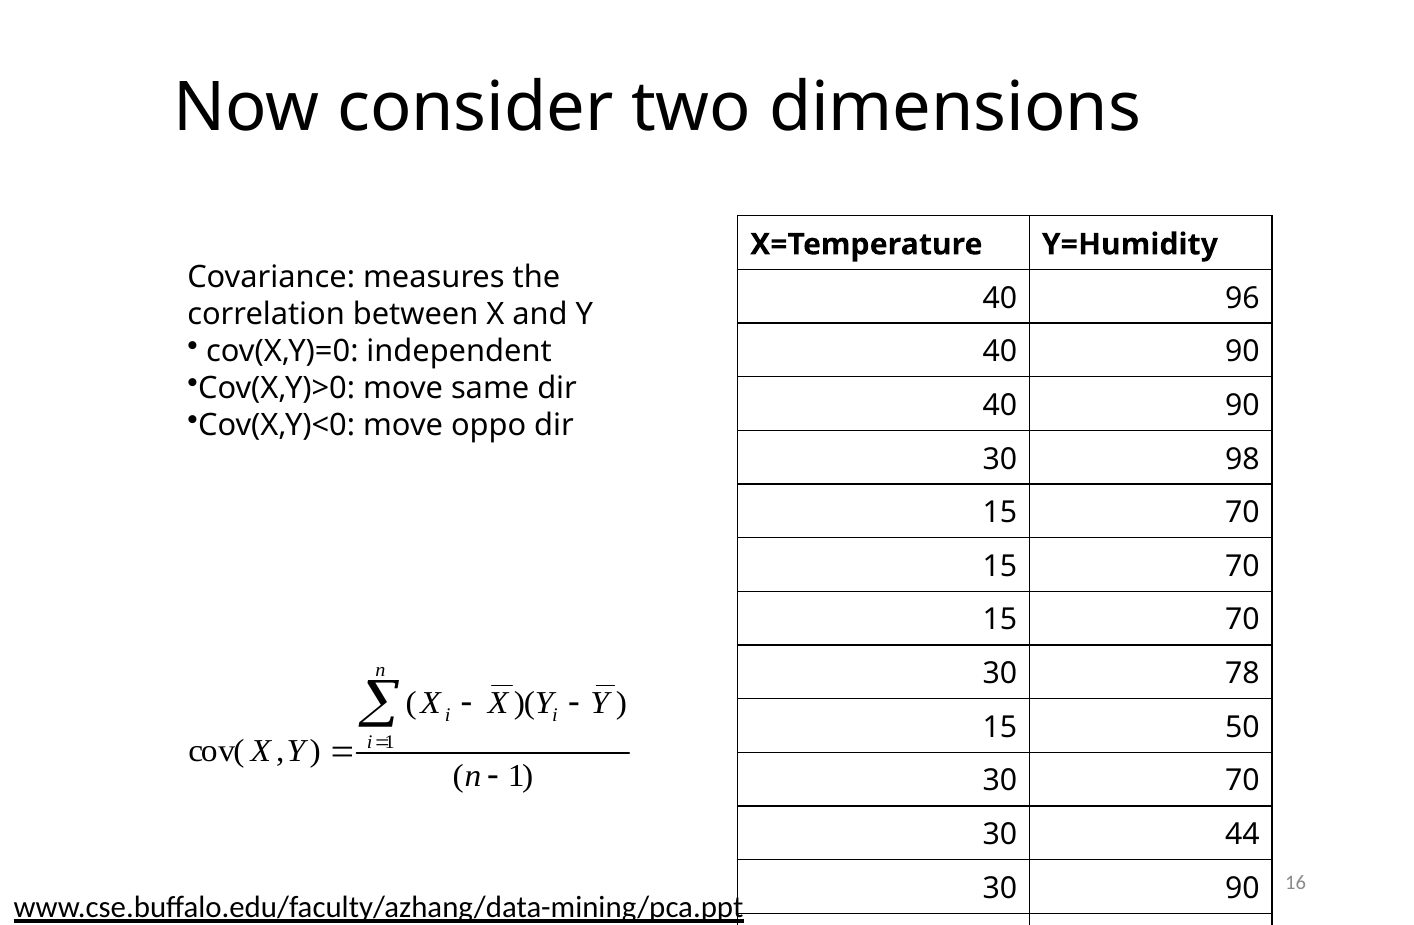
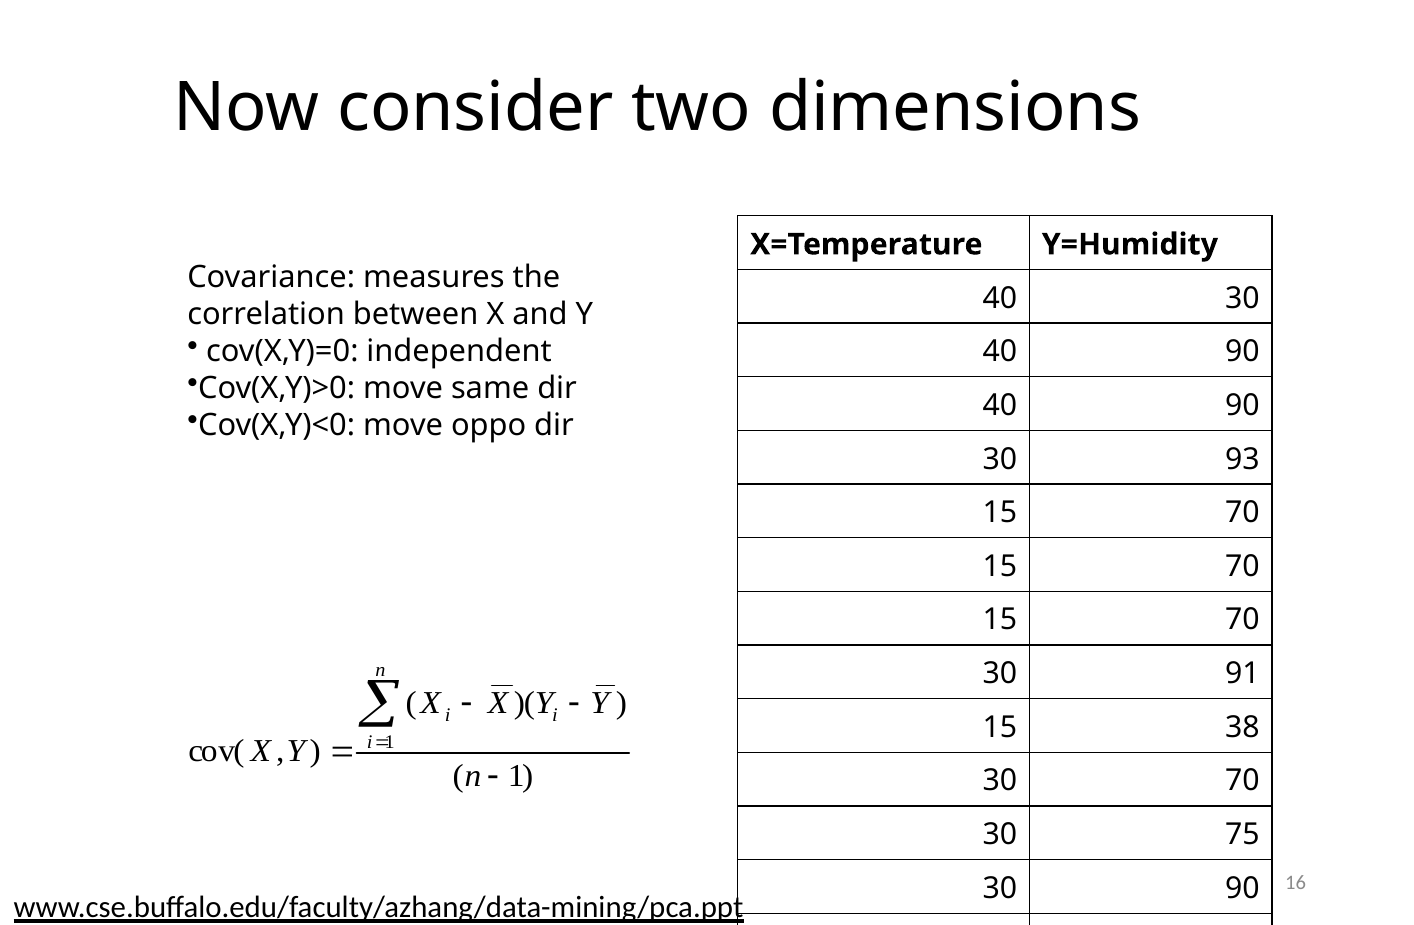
40 96: 96 -> 30 (1242, 298)
98: 98 -> 93 (1242, 459)
78: 78 -> 91 (1242, 673)
50: 50 -> 38 (1242, 727)
44: 44 -> 75 (1242, 834)
